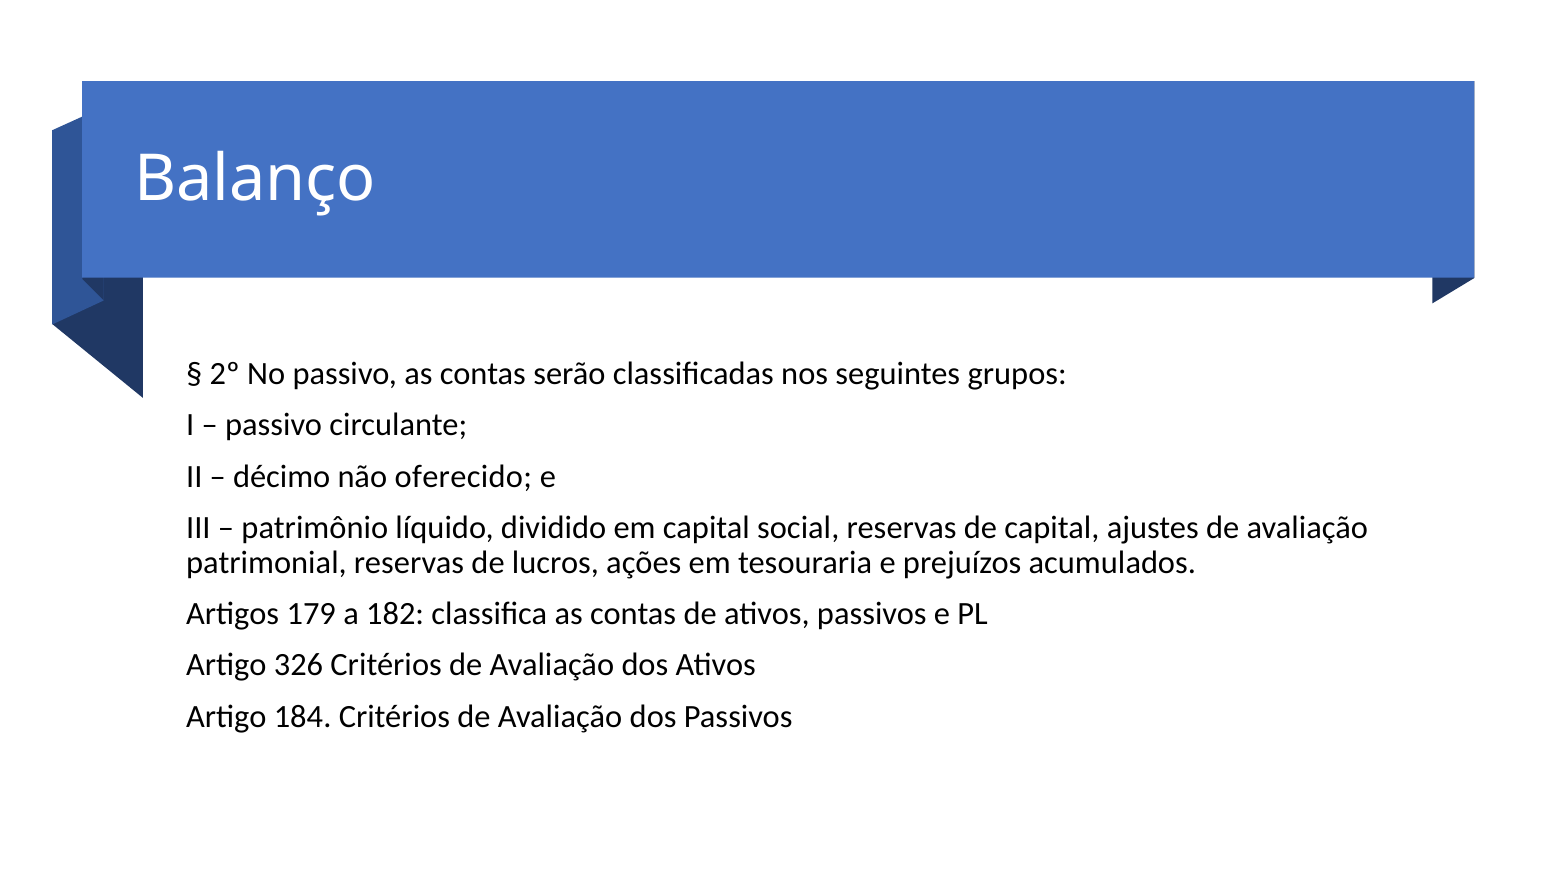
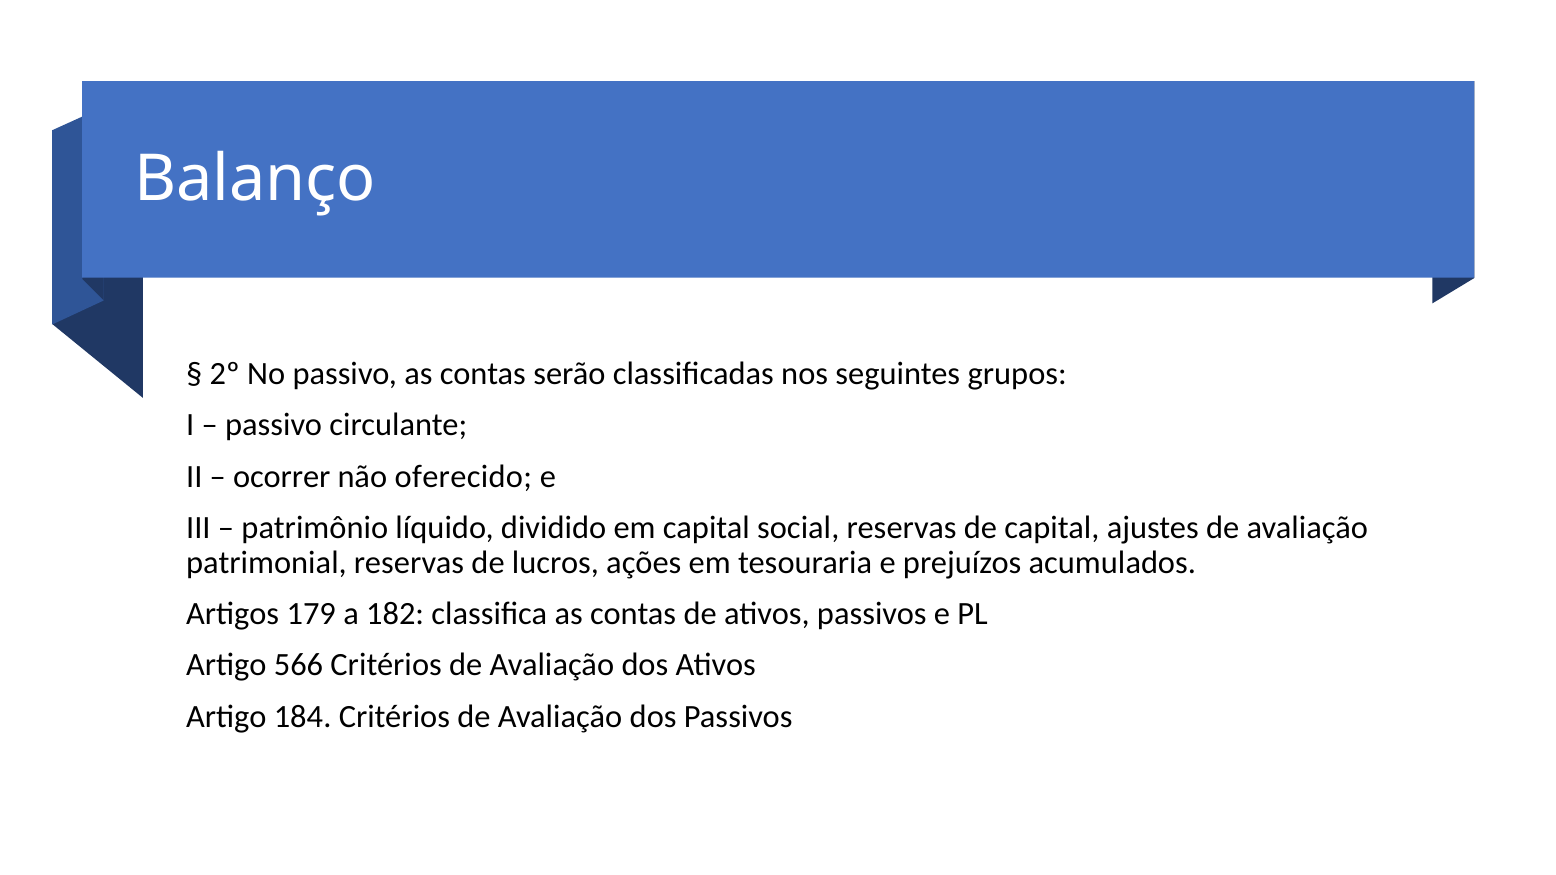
décimo: décimo -> ocorrer (282, 476)
326: 326 -> 566 (298, 665)
